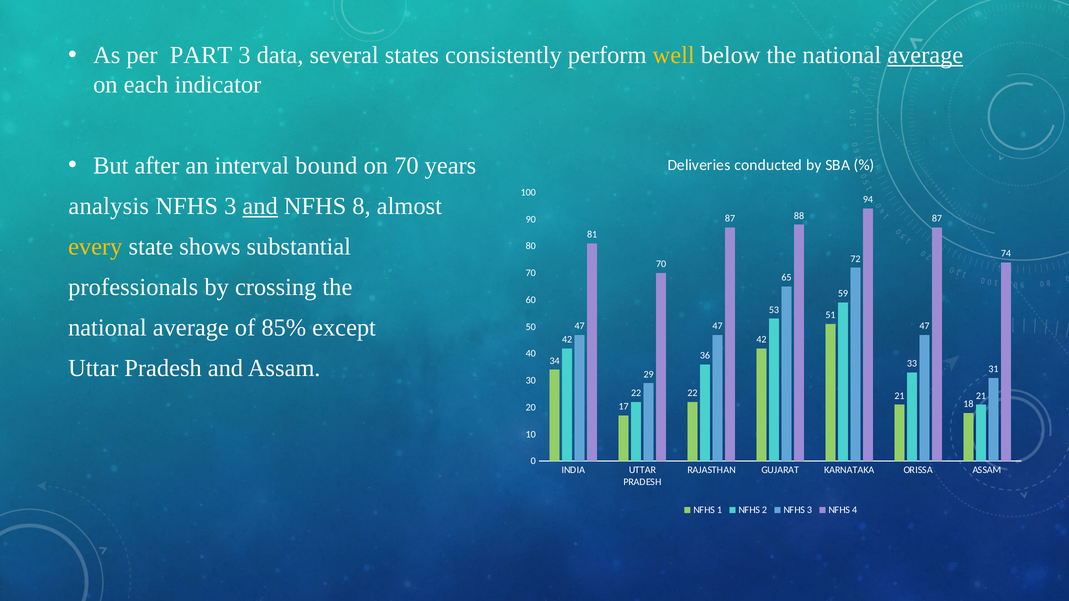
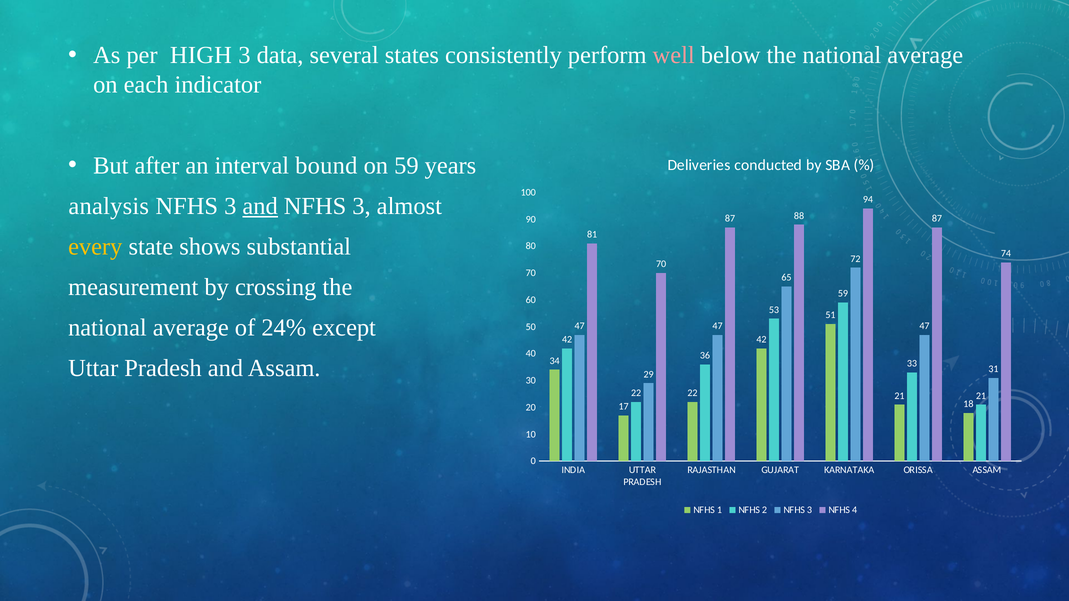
PART: PART -> HIGH (201, 55)
well colour: yellow -> pink (674, 55)
average underline: present -> none (925, 55)
on 70: 70 -> 59 (406, 166)
8: 8 -> 3 (361, 206)
professionals: professionals -> measurement (133, 287)
85%: 85% -> 24% (284, 328)
